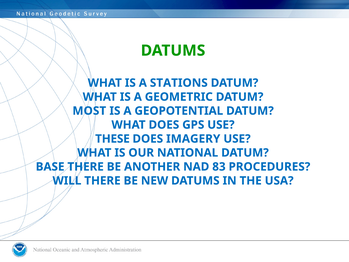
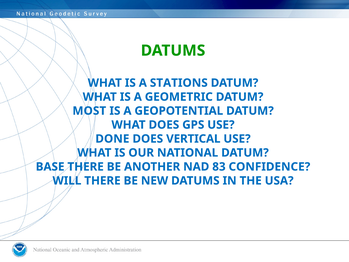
THESE: THESE -> DONE (112, 139)
IMAGERY: IMAGERY -> VERTICAL (193, 139)
PROCEDURES: PROCEDURES -> CONFIDENCE (269, 167)
